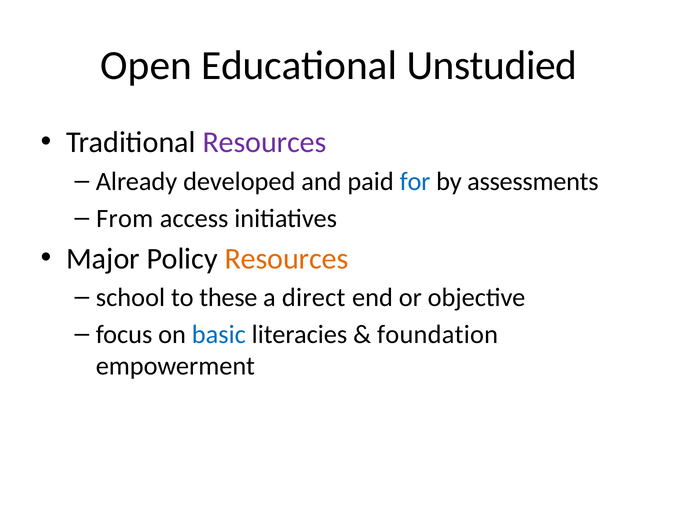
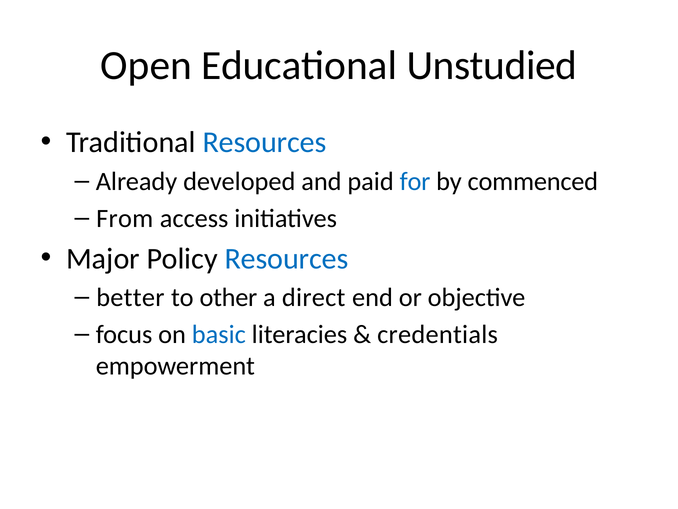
Resources colour: purple -> blue (265, 142)
assessments: assessments -> commenced (533, 181)
Resources colour: orange -> blue (287, 258)
school: school -> better (130, 297)
these: these -> other (228, 297)
foundation: foundation -> credentials (438, 334)
